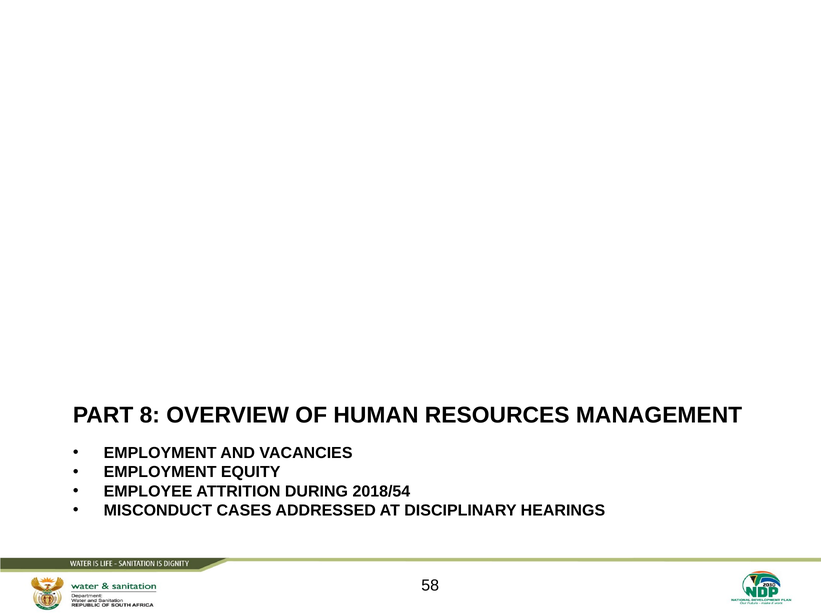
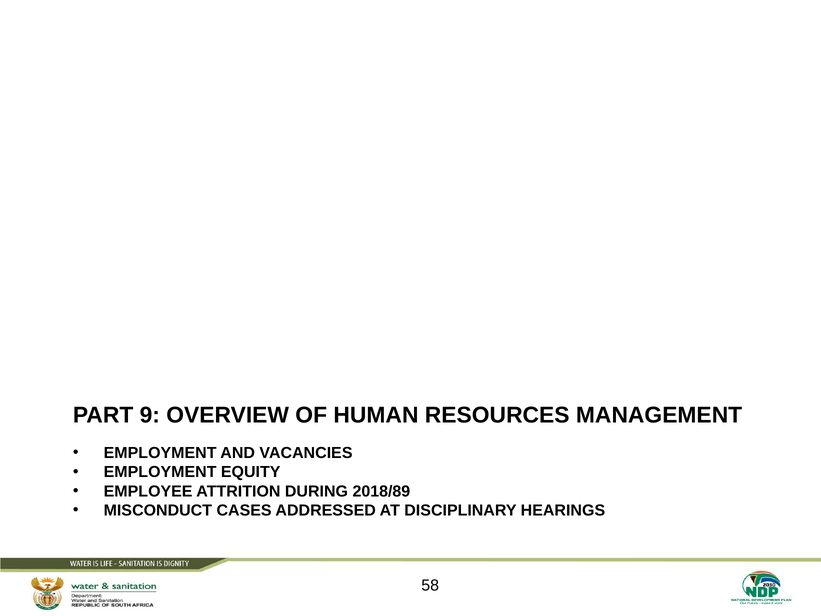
8: 8 -> 9 (150, 415)
2018/54: 2018/54 -> 2018/89 (381, 491)
